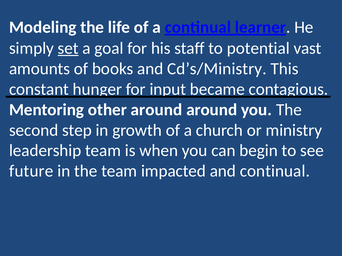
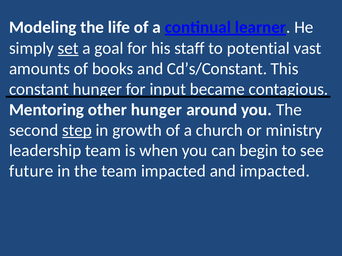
Cd’s/Ministry: Cd’s/Ministry -> Cd’s/Constant (217, 69)
other around: around -> hunger (156, 110)
step underline: none -> present (77, 130)
and continual: continual -> impacted (275, 171)
